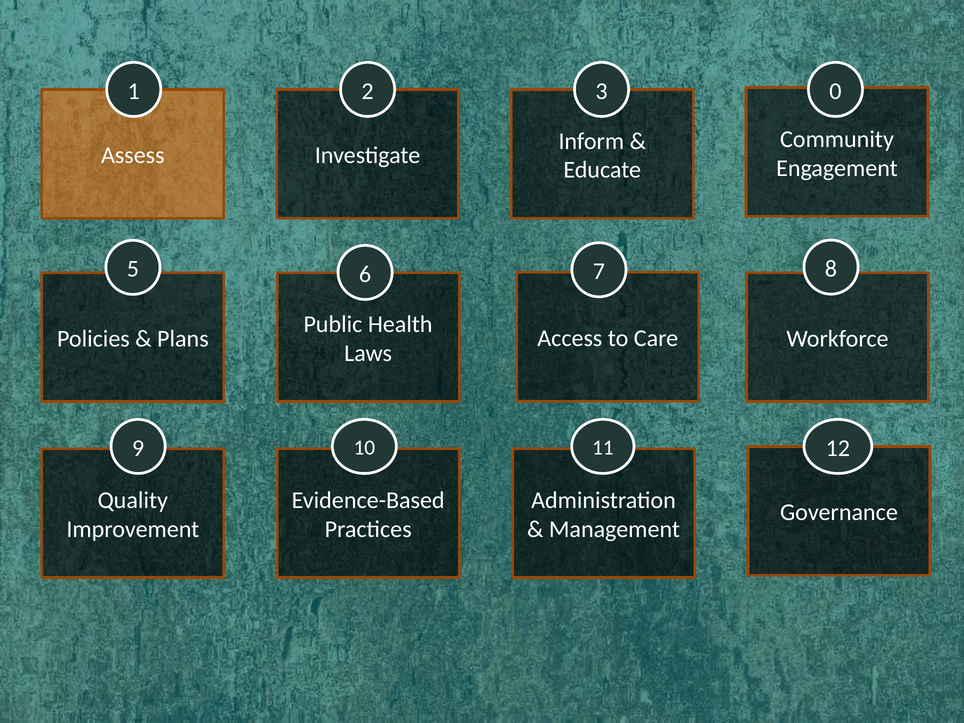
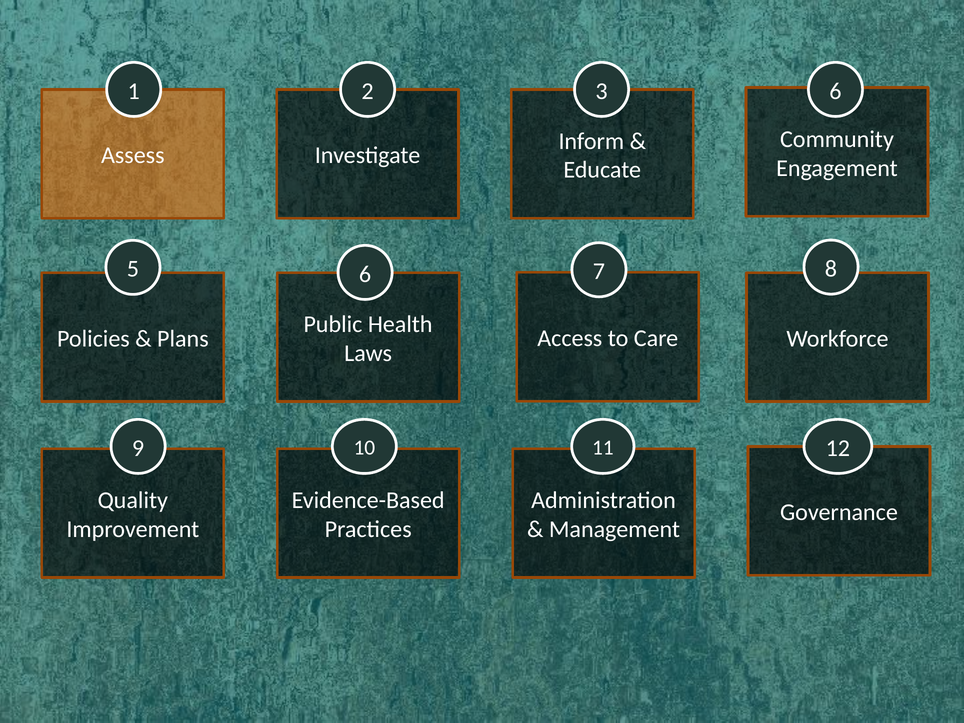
3 0: 0 -> 6 (835, 91)
